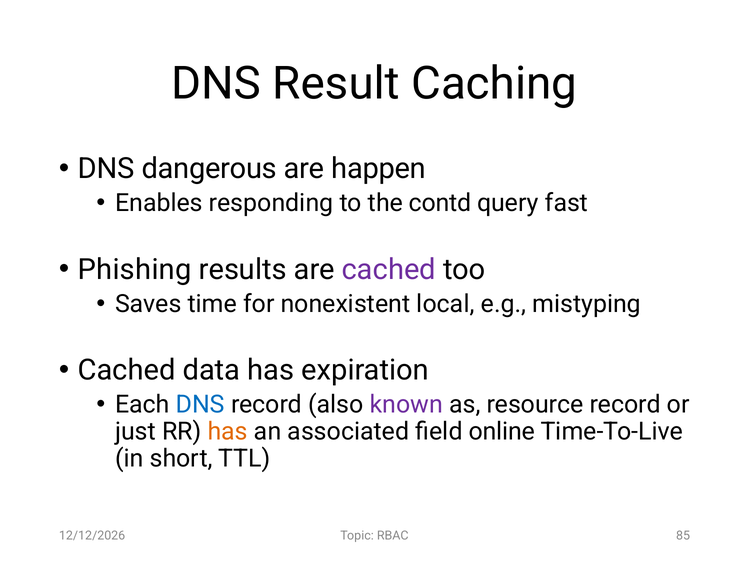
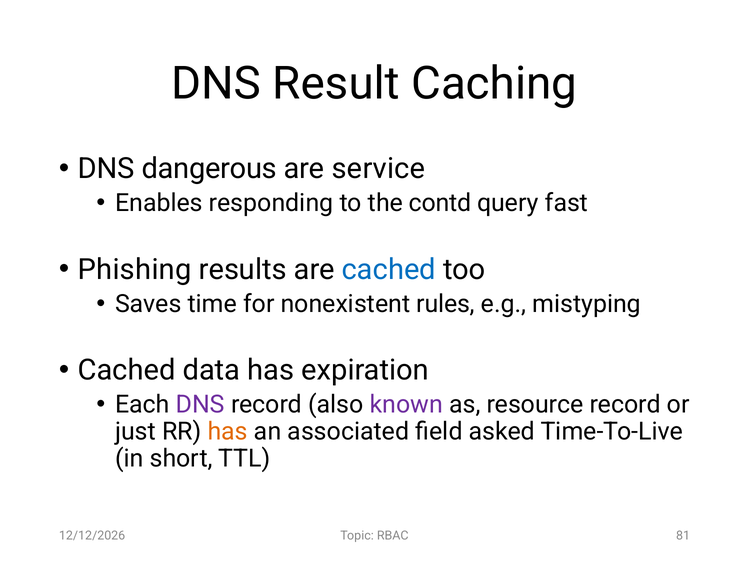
happen: happen -> service (378, 169)
cached colour: purple -> blue (389, 270)
local: local -> rules (446, 304)
DNS colour: blue -> purple (200, 405)
online: online -> asked (502, 432)
85: 85 -> 81 (683, 536)
